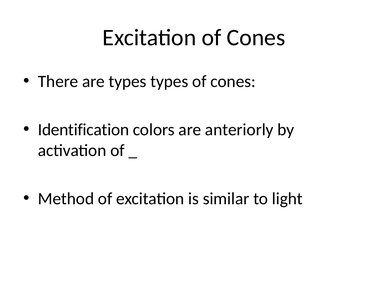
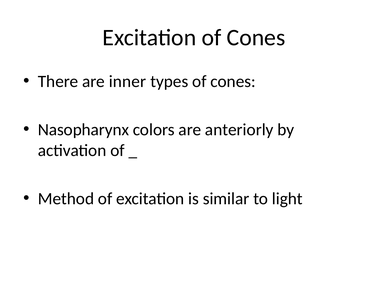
are types: types -> inner (127, 81)
Identification: Identification -> Nasopharynx (83, 130)
